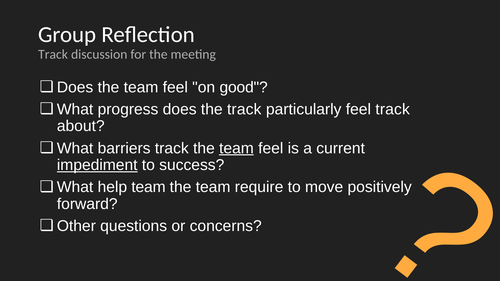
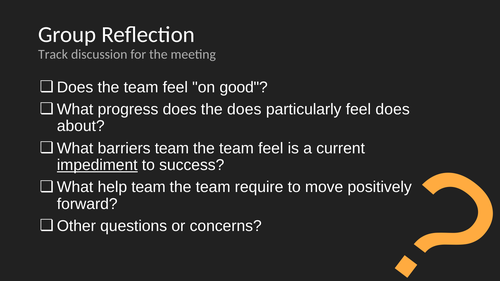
the track: track -> does (244, 109)
feel track: track -> does (393, 109)
barriers track: track -> team (172, 148)
team underline: present -> none (236, 148)
